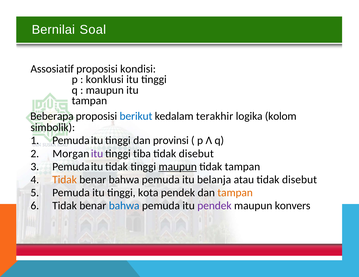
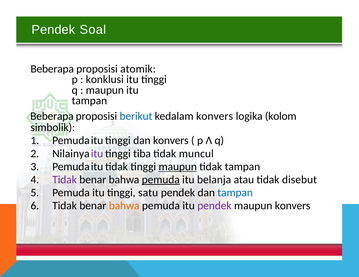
Bernilai: Bernilai -> Pendek (53, 30)
Assosiatif: Assosiatif -> Beberapa (52, 69)
kondisi: kondisi -> atomik (138, 69)
kedalam terakhir: terakhir -> konvers (215, 116)
dan provinsi: provinsi -> konvers (171, 141)
Morgan: Morgan -> Nilainya (71, 154)
disebut: disebut -> muncul (196, 154)
Tidak colour: orange -> purple (65, 180)
pemuda underline: none -> present (161, 180)
kota: kota -> satu (148, 193)
tampan colour: orange -> blue (235, 193)
bahwa colour: blue -> orange (124, 206)
